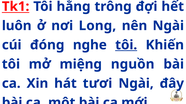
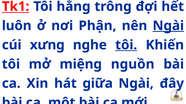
Long: Long -> Phận (97, 26)
Ngài underline: none -> present (168, 26)
đóng: đóng -> xưng (47, 45)
tươi: tươi -> giữa (98, 84)
